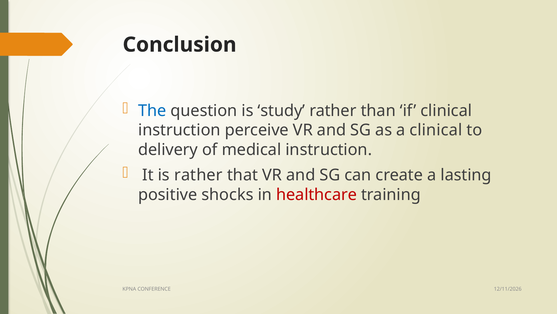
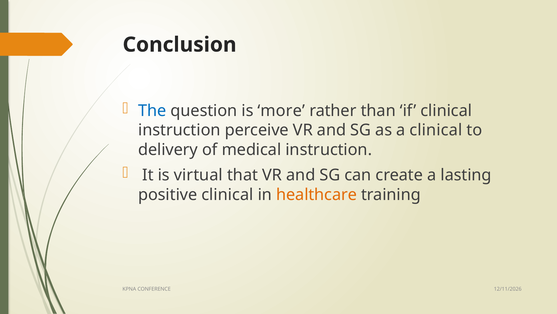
study: study -> more (281, 110)
is rather: rather -> virtual (198, 175)
positive shocks: shocks -> clinical (227, 194)
healthcare colour: red -> orange (317, 194)
